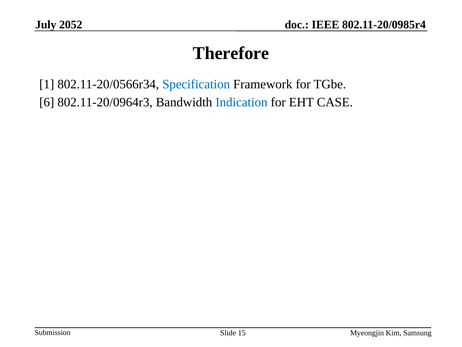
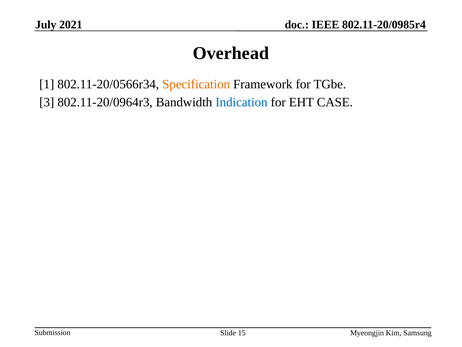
2052: 2052 -> 2021 (71, 25)
Therefore: Therefore -> Overhead (231, 53)
Specification colour: blue -> orange (196, 84)
6: 6 -> 3 (47, 102)
